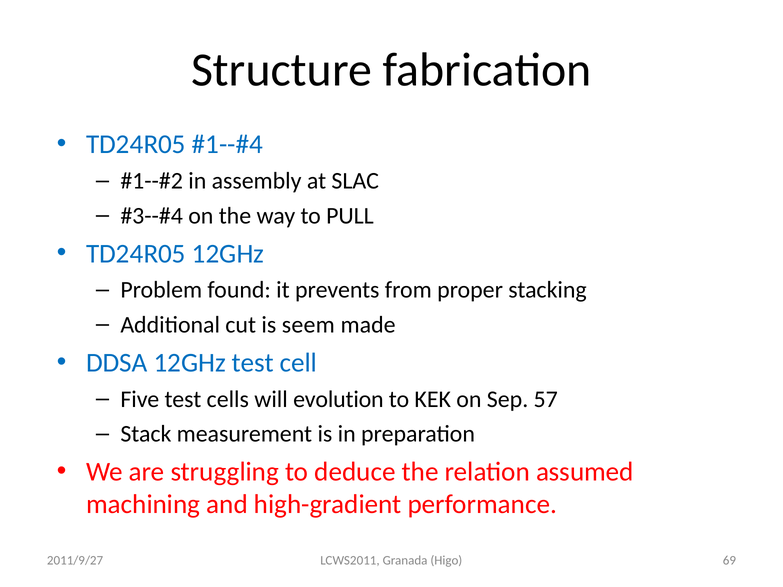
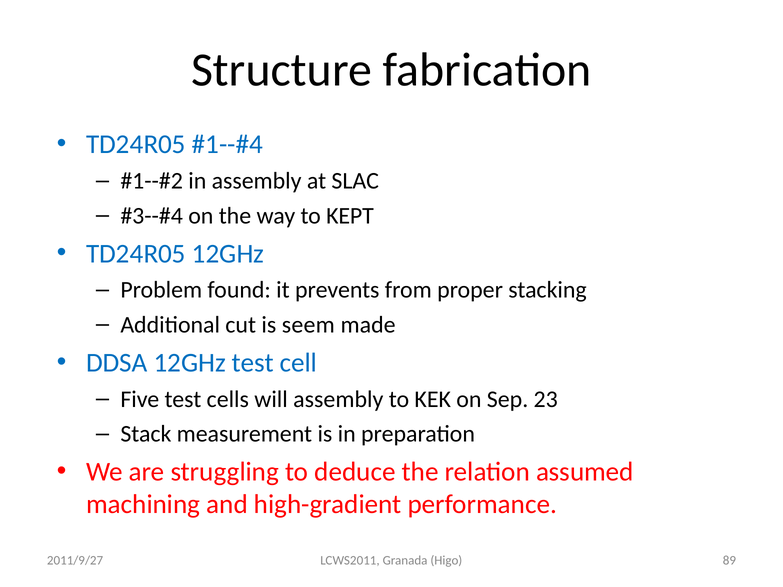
PULL: PULL -> KEPT (350, 216)
will evolution: evolution -> assembly (338, 399)
57: 57 -> 23 (546, 399)
69: 69 -> 89 (729, 561)
